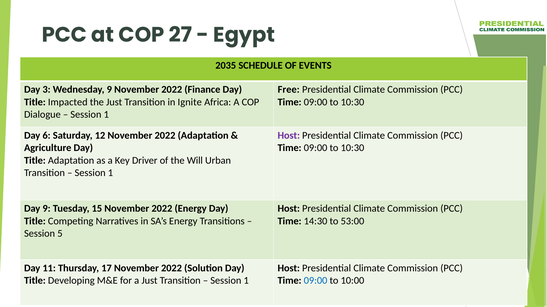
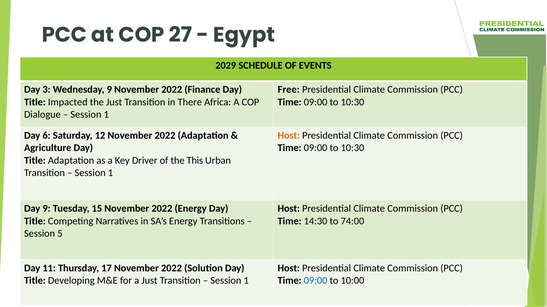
2035: 2035 -> 2029 (226, 66)
Ignite: Ignite -> There (190, 102)
Host colour: purple -> orange (289, 136)
Will: Will -> This (195, 161)
53:00: 53:00 -> 74:00 (352, 222)
